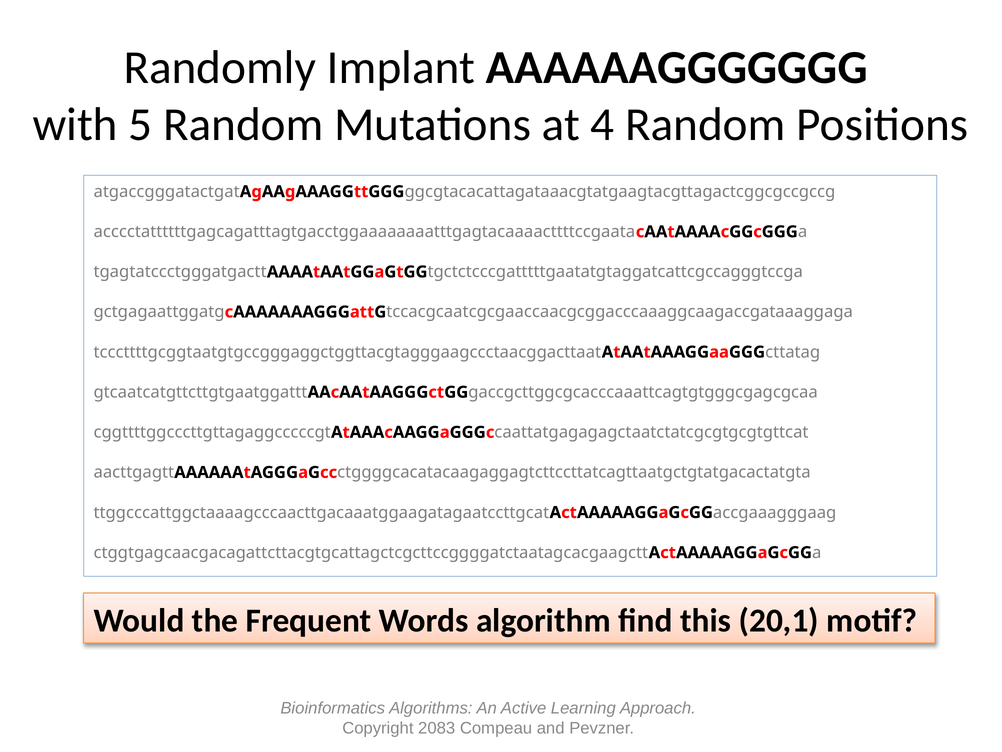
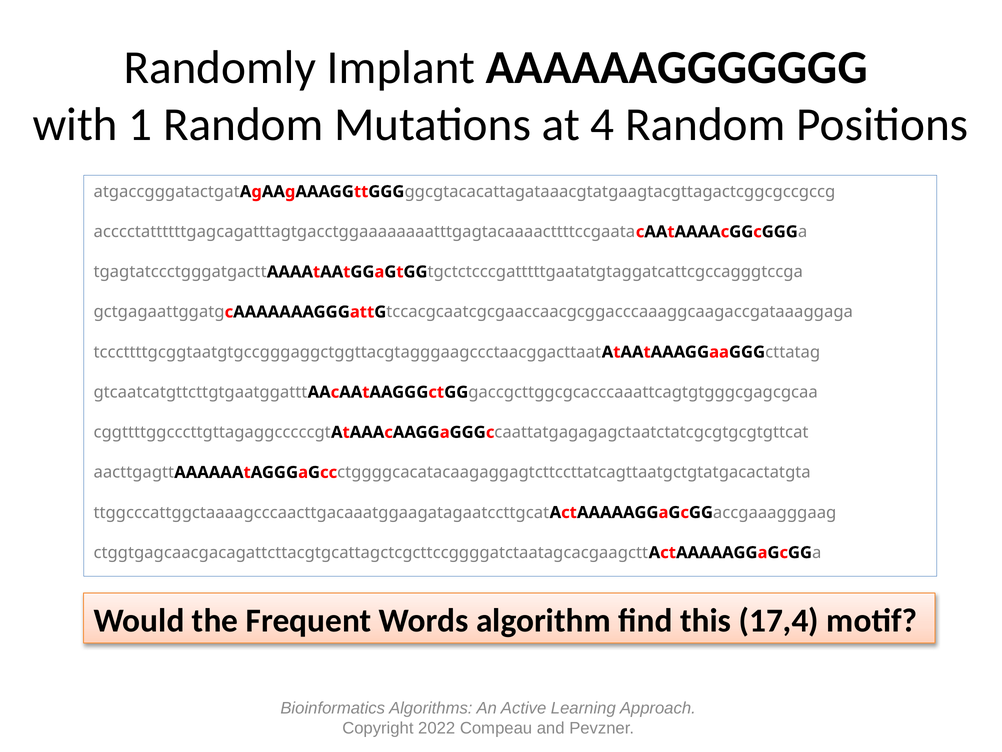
5: 5 -> 1 (140, 124)
20,1: 20,1 -> 17,4 (779, 620)
2083: 2083 -> 2022 (437, 728)
